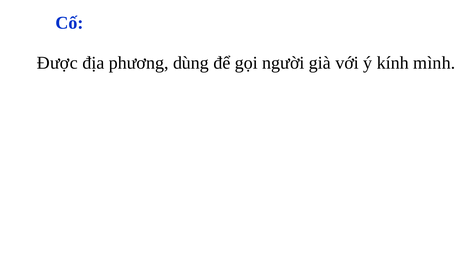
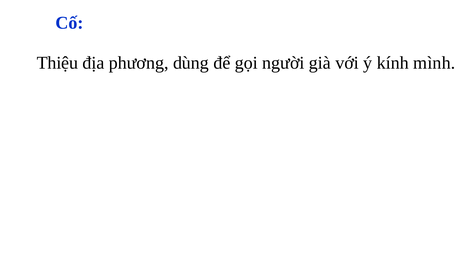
Được: Được -> Thiệu (57, 63)
